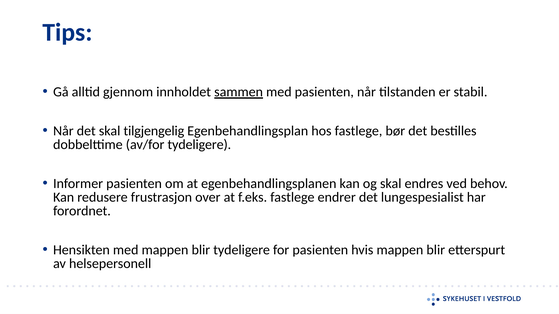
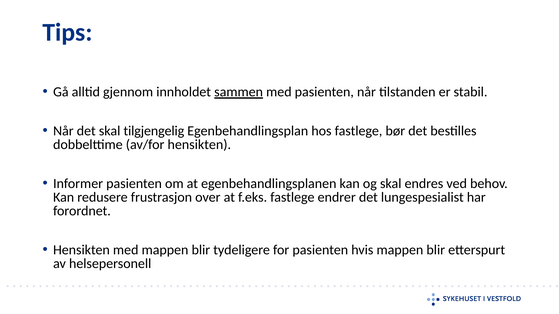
av/for tydeligere: tydeligere -> hensikten (199, 145)
